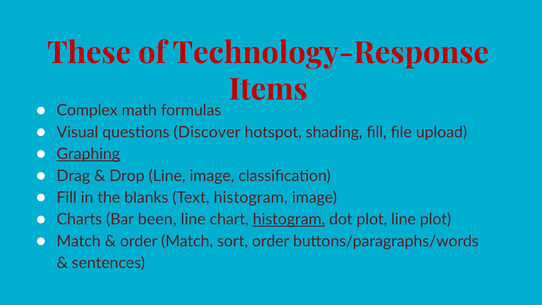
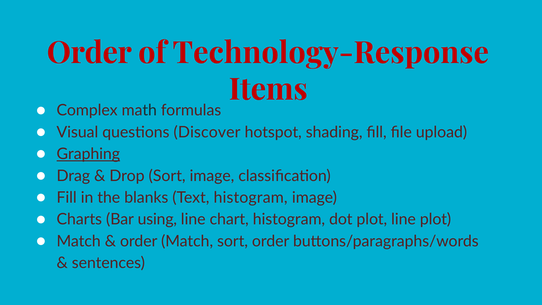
These: These -> Order (89, 53)
Drop Line: Line -> Sort (167, 176)
been: been -> using (157, 219)
histogram underline: present -> none (289, 219)
